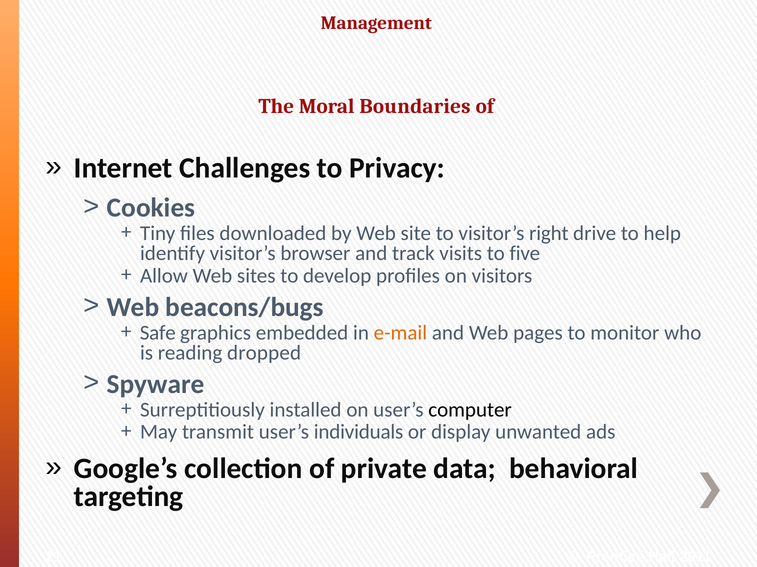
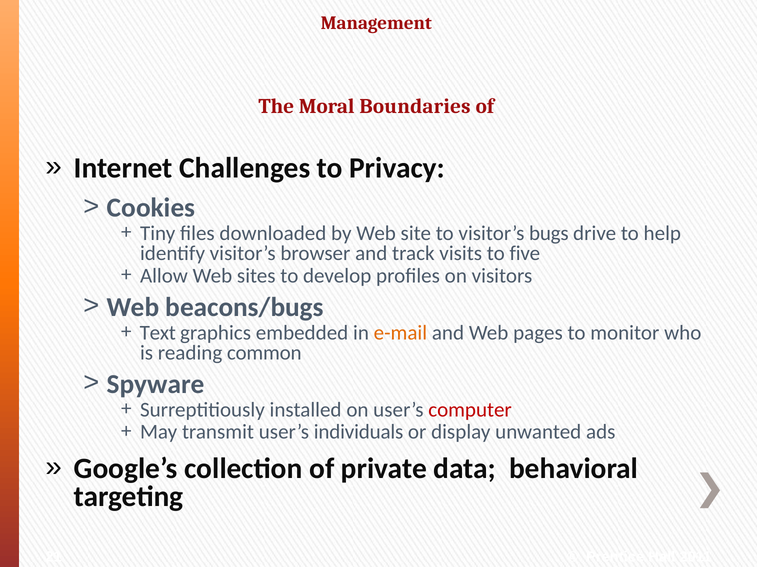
right: right -> bugs (549, 234)
Safe: Safe -> Text (158, 333)
dropped: dropped -> common (264, 353)
computer colour: black -> red (470, 410)
